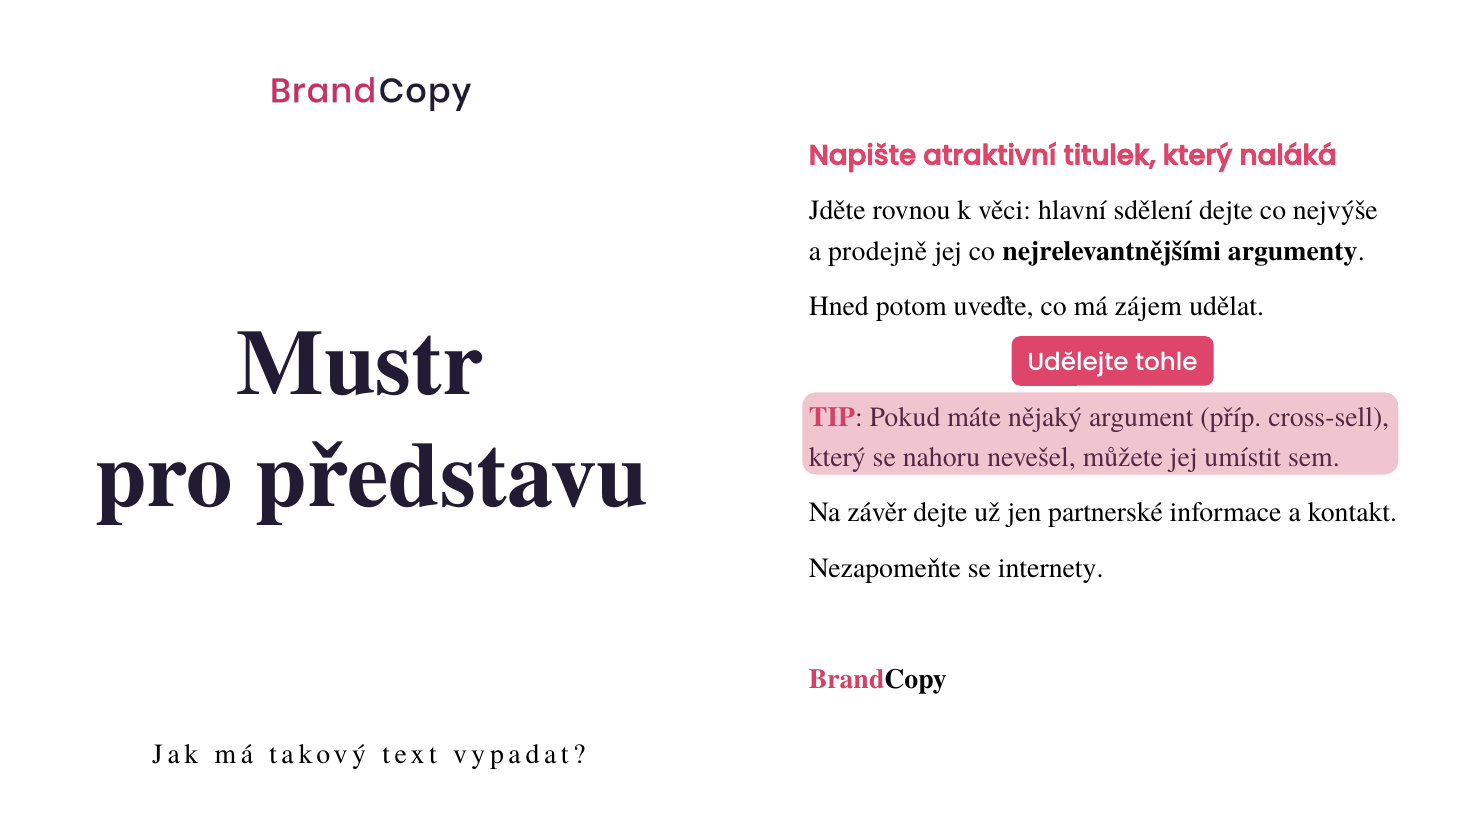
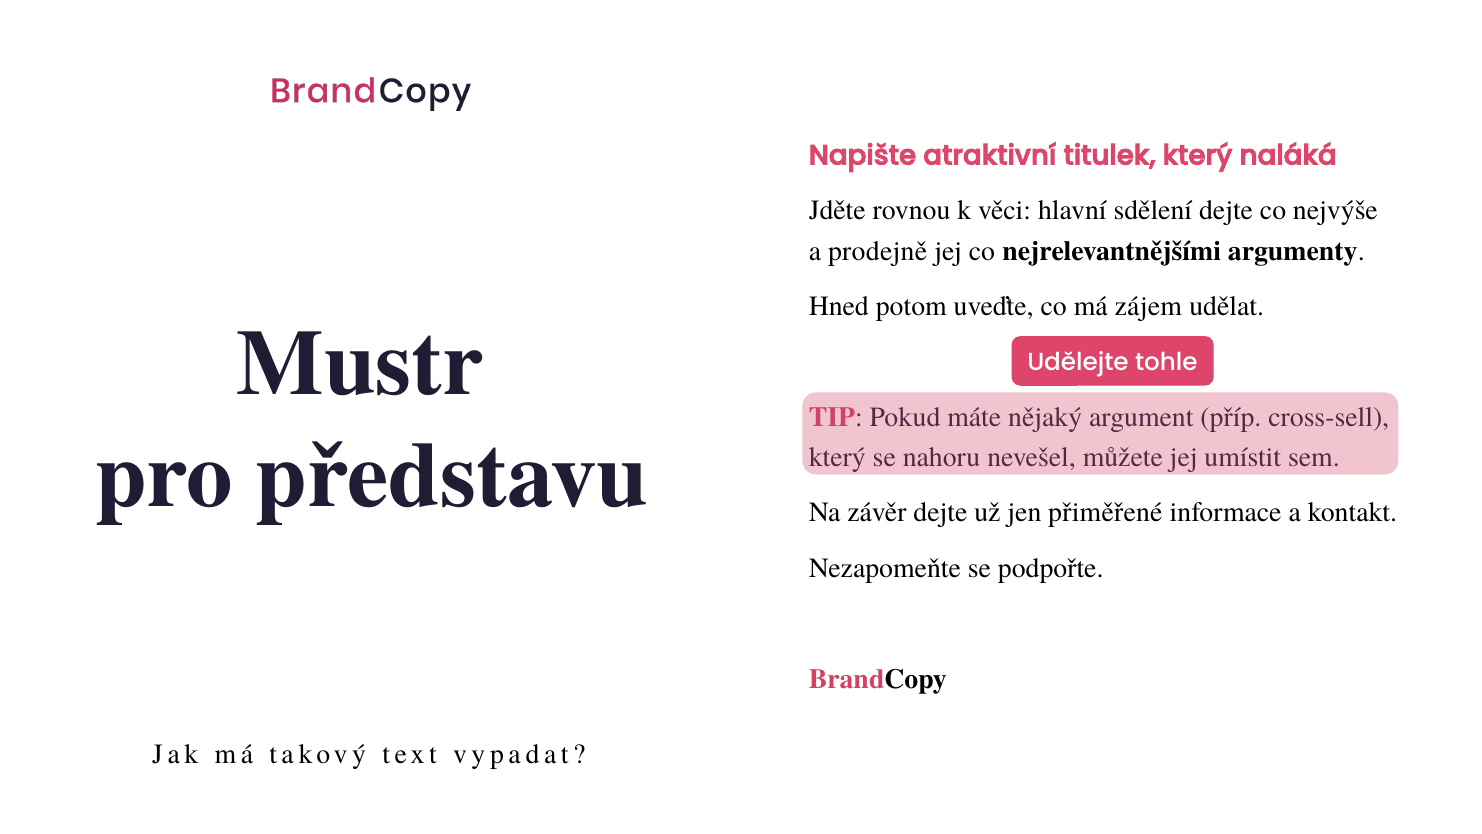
partnerské: partnerské -> přiměřené (1105, 512)
internety: internety -> podpořte (1051, 568)
